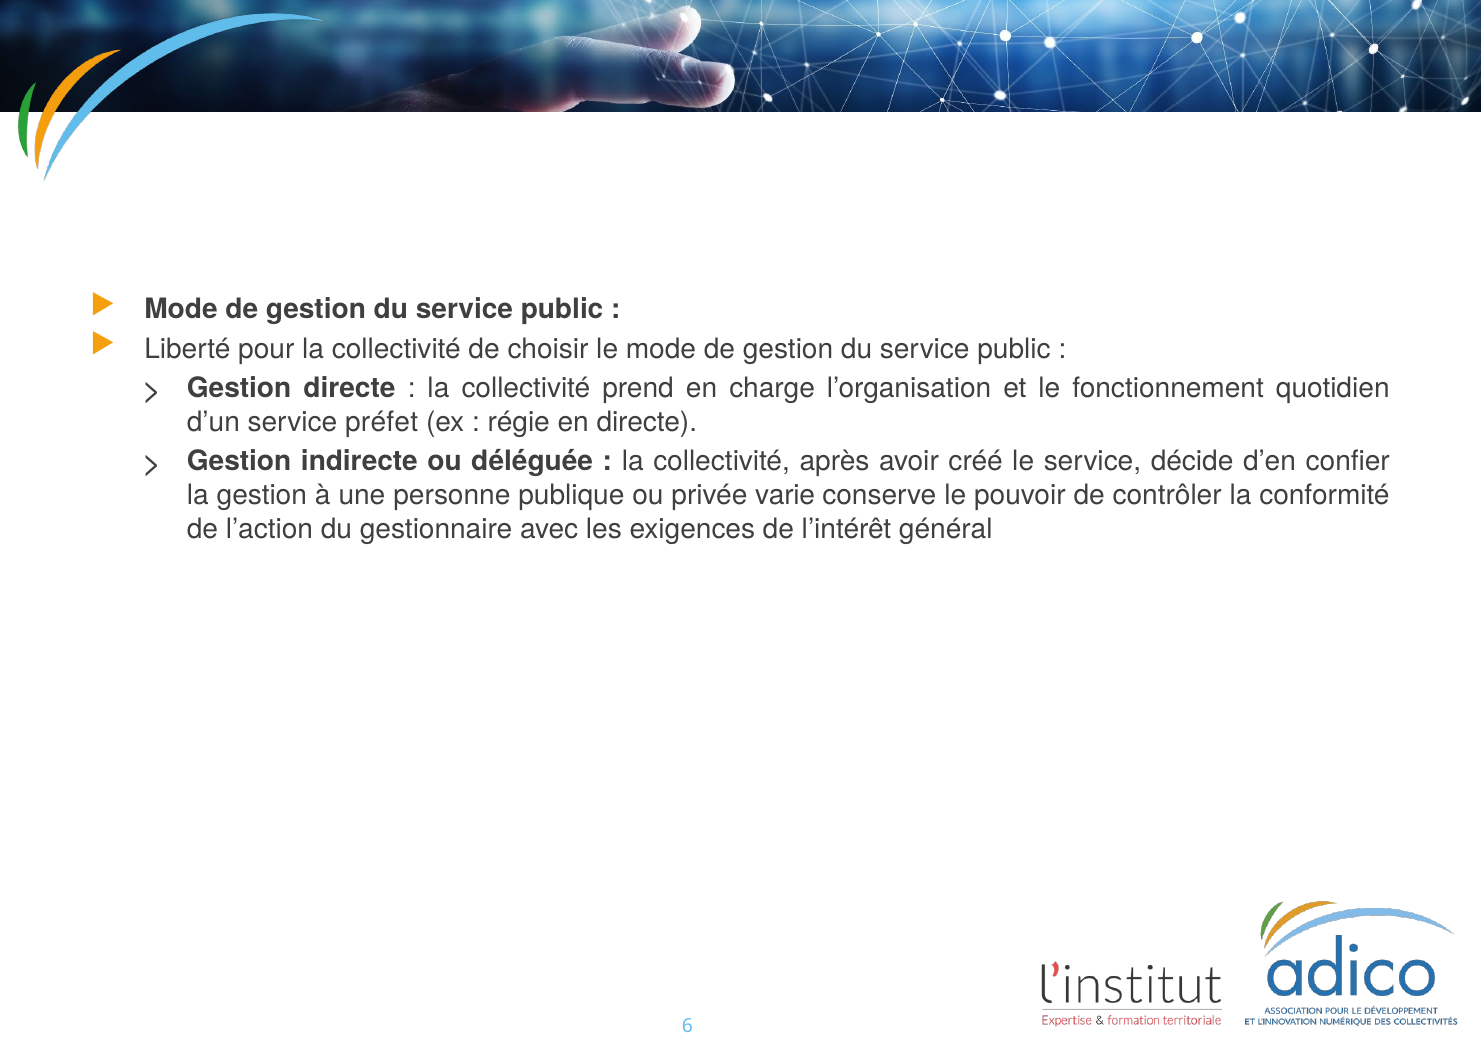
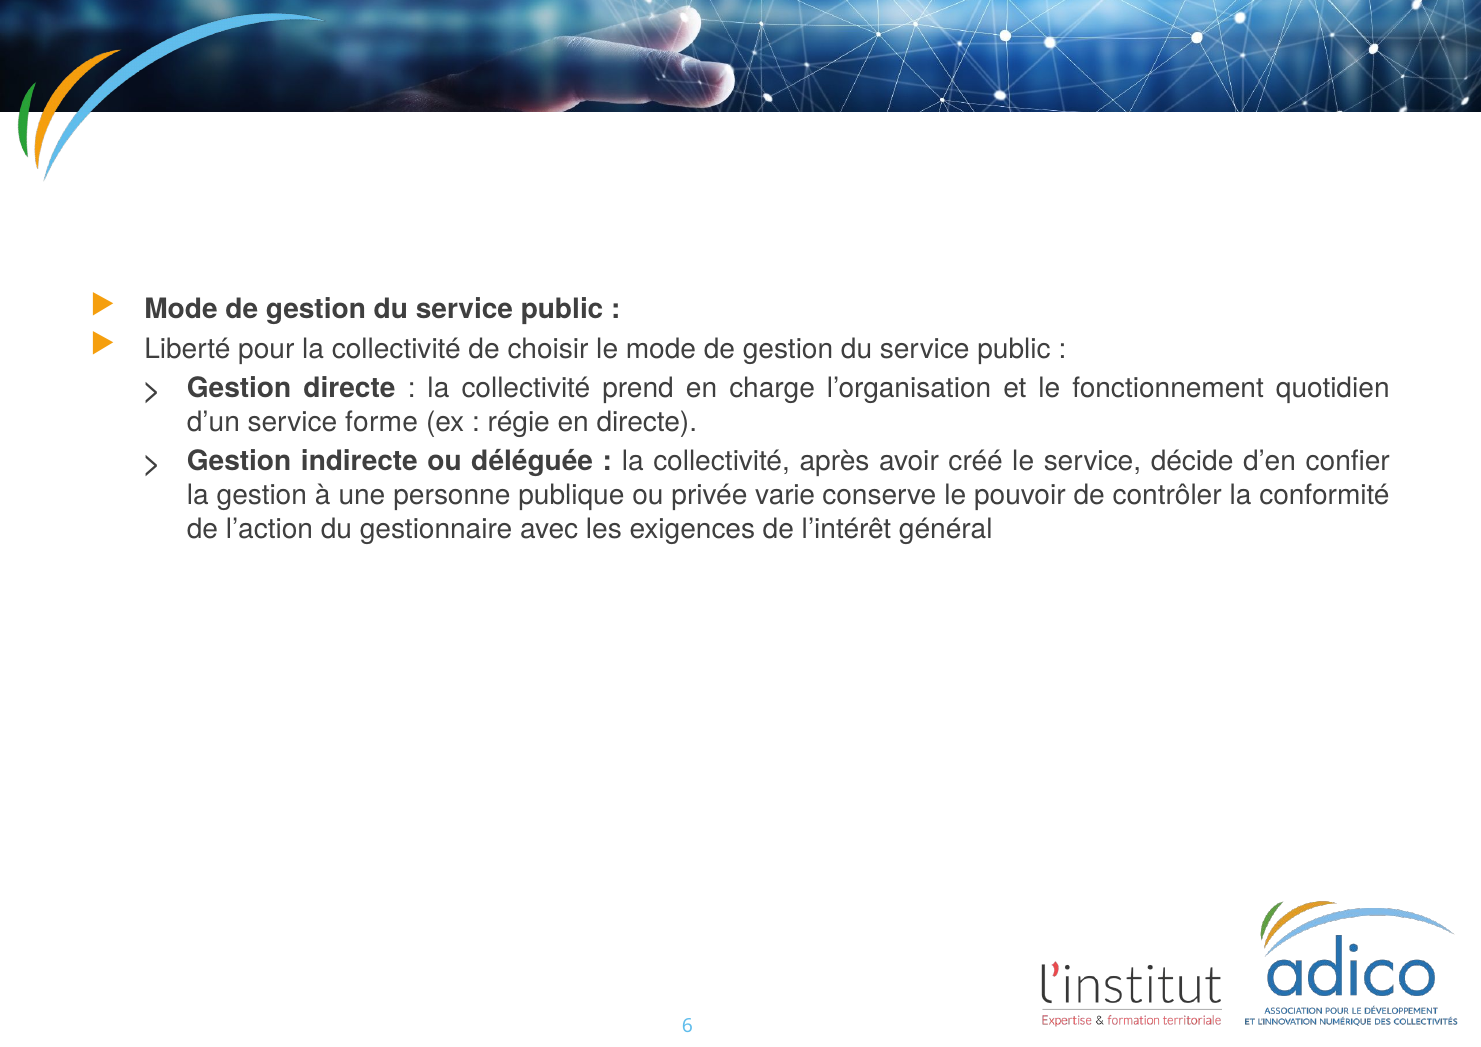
préfet: préfet -> forme (382, 422)
